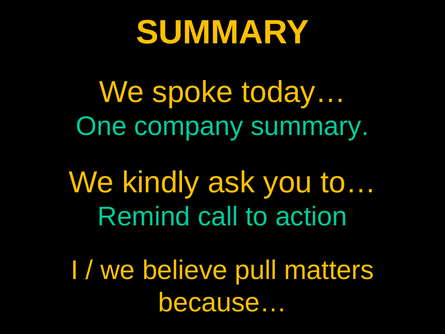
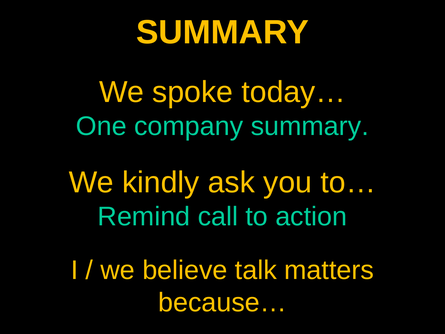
pull: pull -> talk (256, 270)
